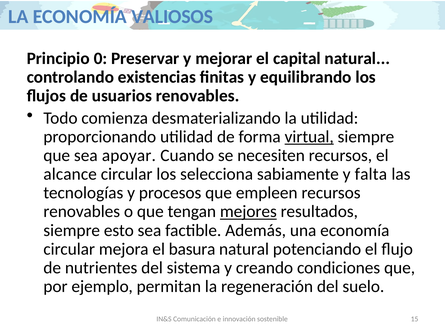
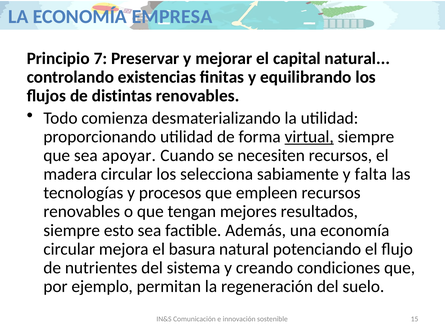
VALIOSOS: VALIOSOS -> EMPRESA (172, 17)
0: 0 -> 7 (100, 58)
usuarios: usuarios -> distintas (122, 96)
alcance: alcance -> madera (70, 174)
mejores underline: present -> none (248, 211)
